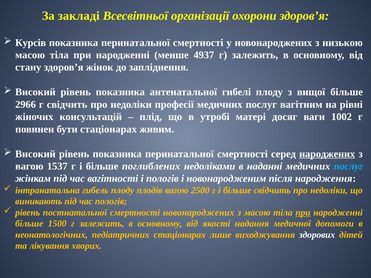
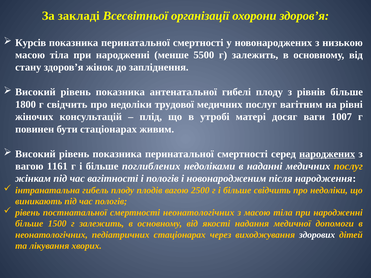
4937: 4937 -> 5500 (204, 55)
вищої: вищої -> рівнів (311, 92)
2966: 2966 -> 1800 (26, 105)
професії: професії -> трудової (174, 105)
1002: 1002 -> 1007 (342, 117)
1537: 1537 -> 1161 (57, 166)
послуг colour: light blue -> yellow (348, 166)
смертності новонароджених: новонароджених -> неонатологічних (199, 213)
при underline: present -> none (303, 213)
лише: лише -> через (221, 235)
